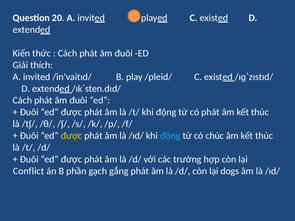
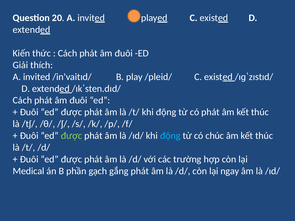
được colour: yellow -> light green (71, 136)
Conflict: Conflict -> Medical (29, 171)
dogs: dogs -> ngay (230, 171)
